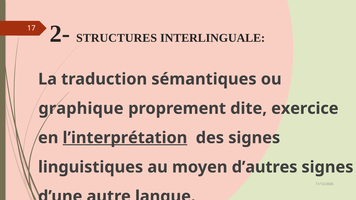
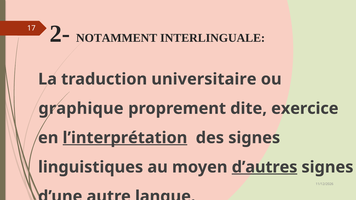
STRUCTURES: STRUCTURES -> NOTAMMENT (117, 38)
sémantiques: sémantiques -> universitaire (204, 79)
d’autres underline: none -> present (265, 167)
